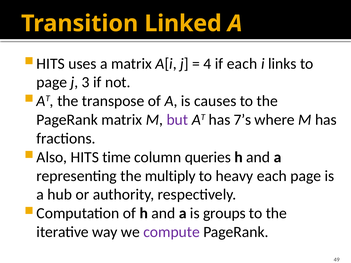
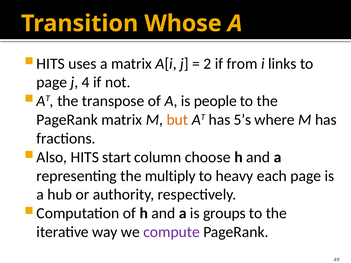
Linked: Linked -> Whose (183, 24)
4: 4 -> 2 (207, 64)
if each: each -> from (242, 64)
3: 3 -> 4 (86, 82)
causes: causes -> people (215, 101)
but colour: purple -> orange (177, 120)
7’s: 7’s -> 5’s (243, 120)
time: time -> start (117, 157)
queries: queries -> choose (208, 157)
